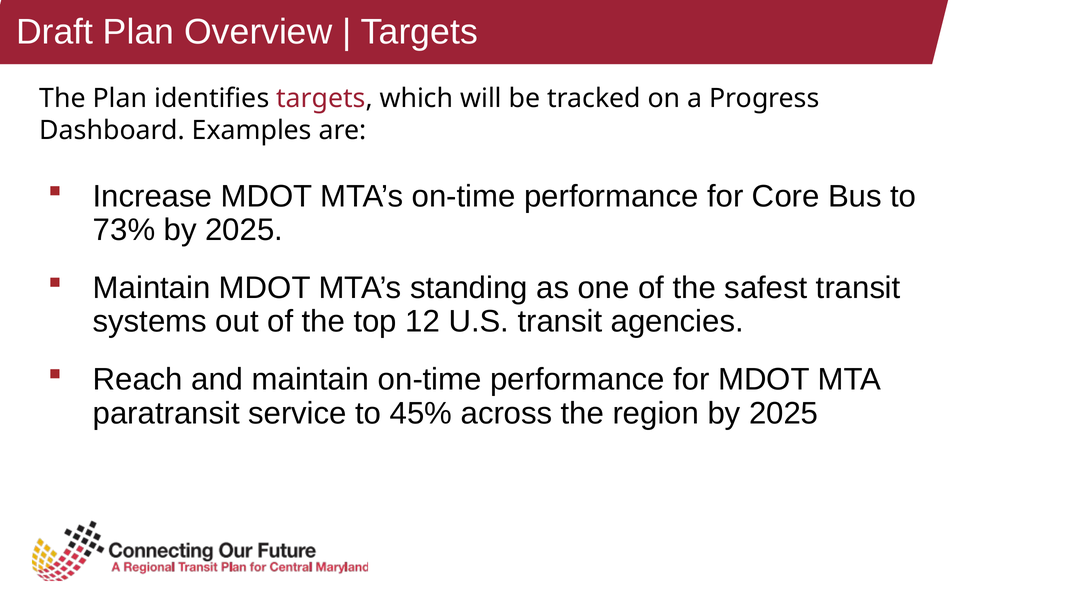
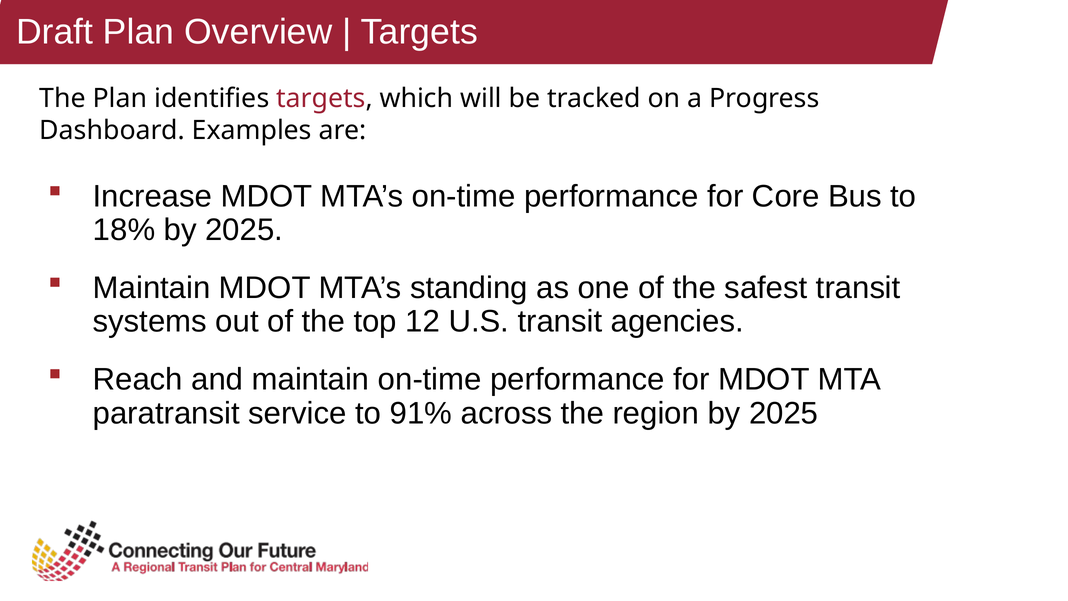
73%: 73% -> 18% (124, 230)
45%: 45% -> 91% (421, 413)
